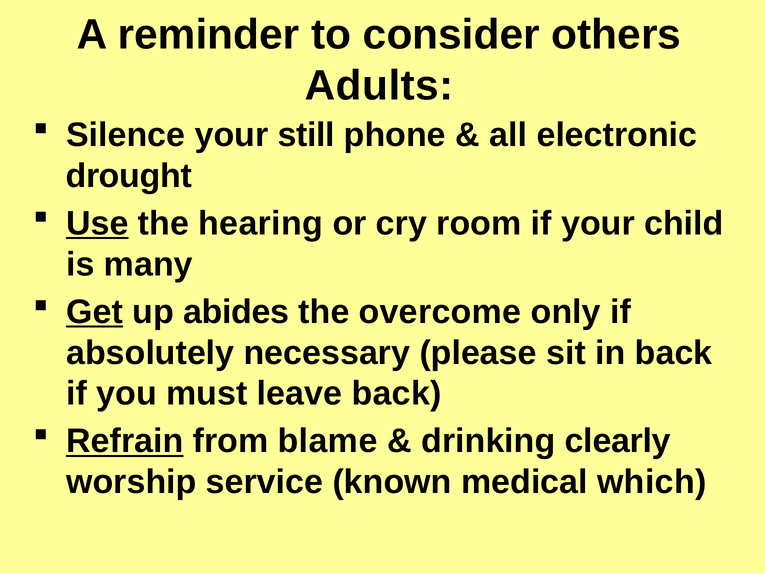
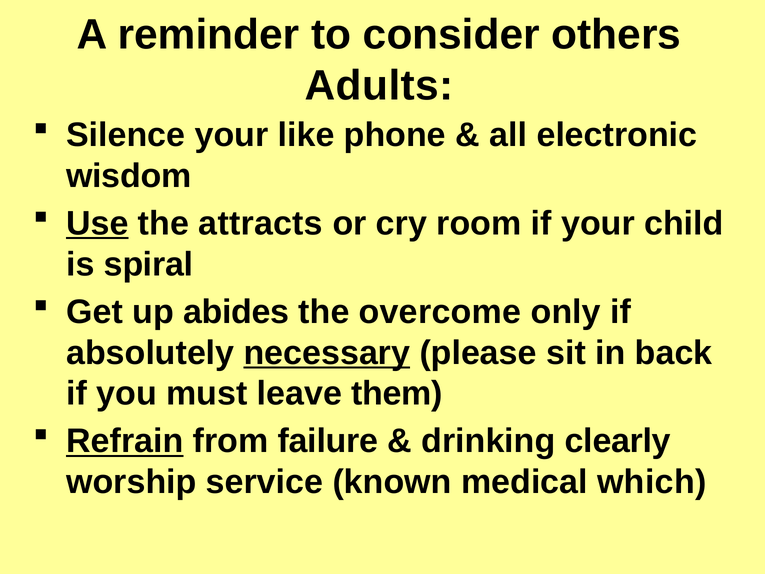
still: still -> like (306, 135)
drought: drought -> wisdom (129, 176)
hearing: hearing -> attracts (261, 223)
many: many -> spiral (148, 264)
Get underline: present -> none (95, 312)
necessary underline: none -> present (327, 353)
leave back: back -> them (397, 393)
blame: blame -> failure (328, 441)
